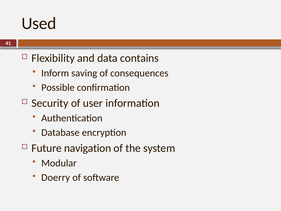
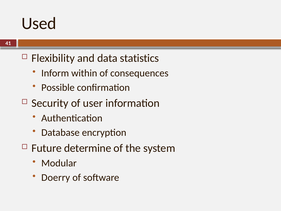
contains: contains -> statistics (139, 58)
saving: saving -> within (84, 73)
navigation: navigation -> determine (88, 148)
